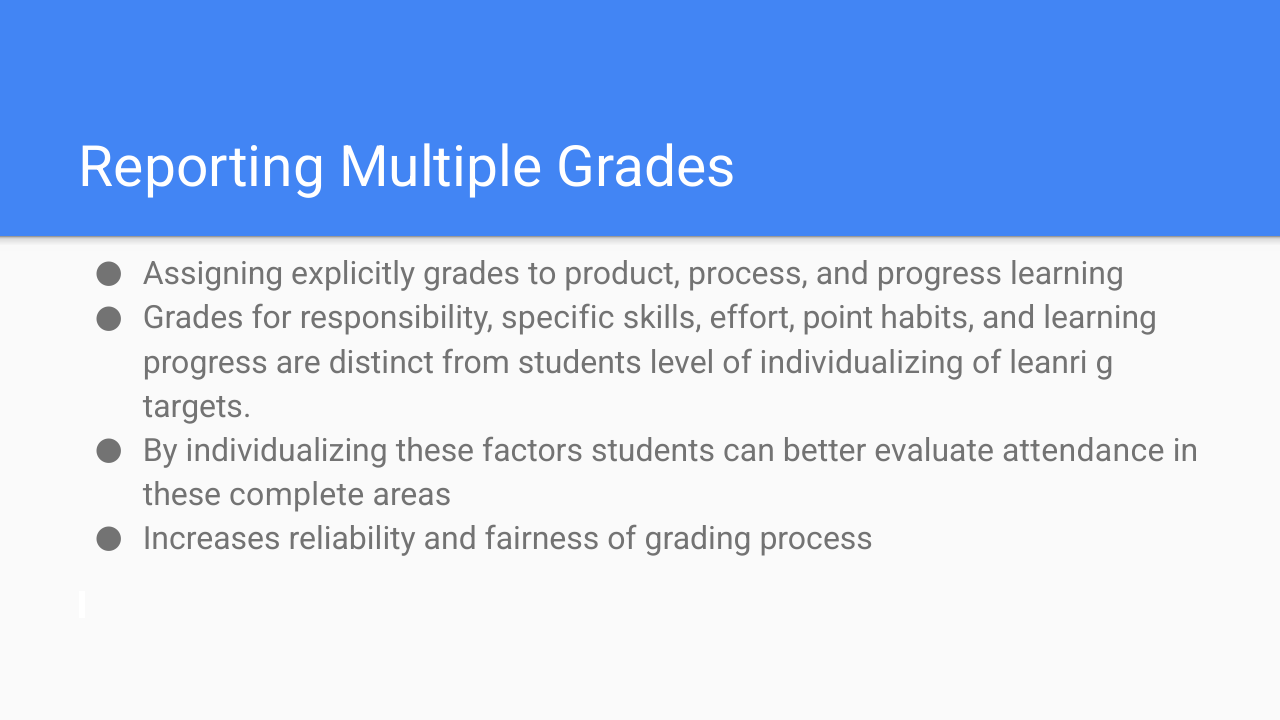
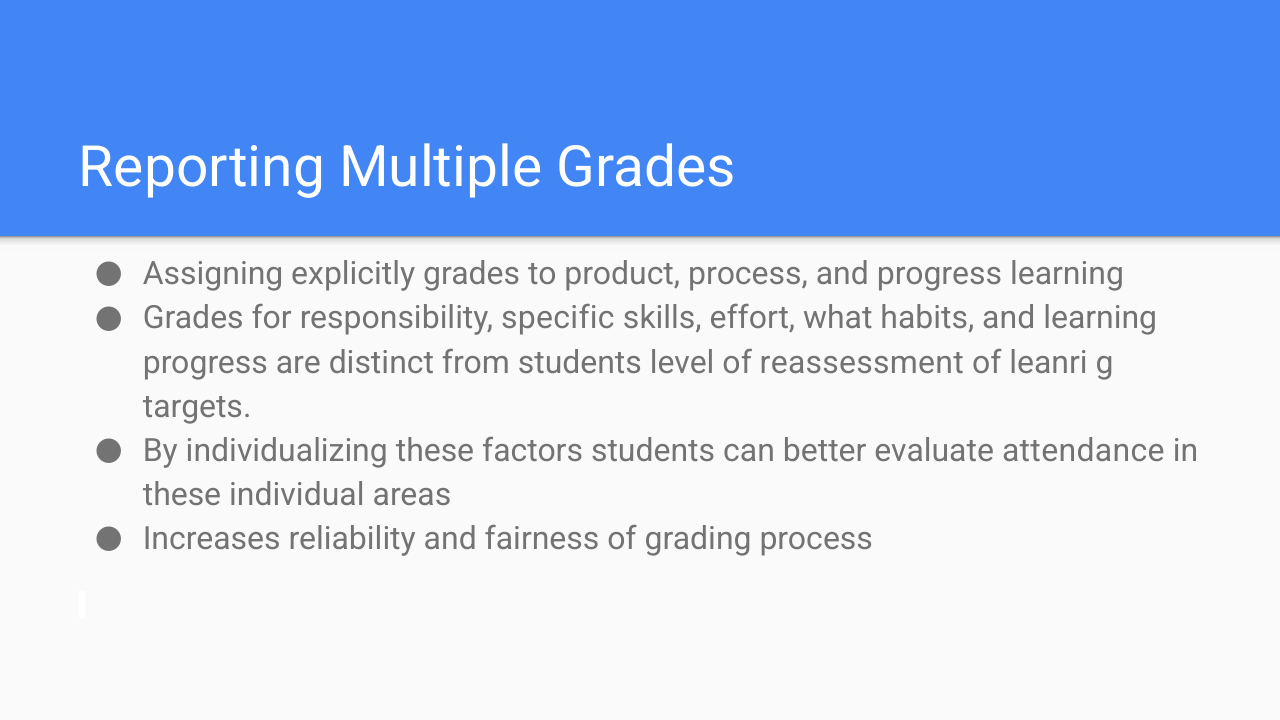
point: point -> what (838, 318)
of individualizing: individualizing -> reassessment (862, 363)
complete: complete -> individual (297, 495)
